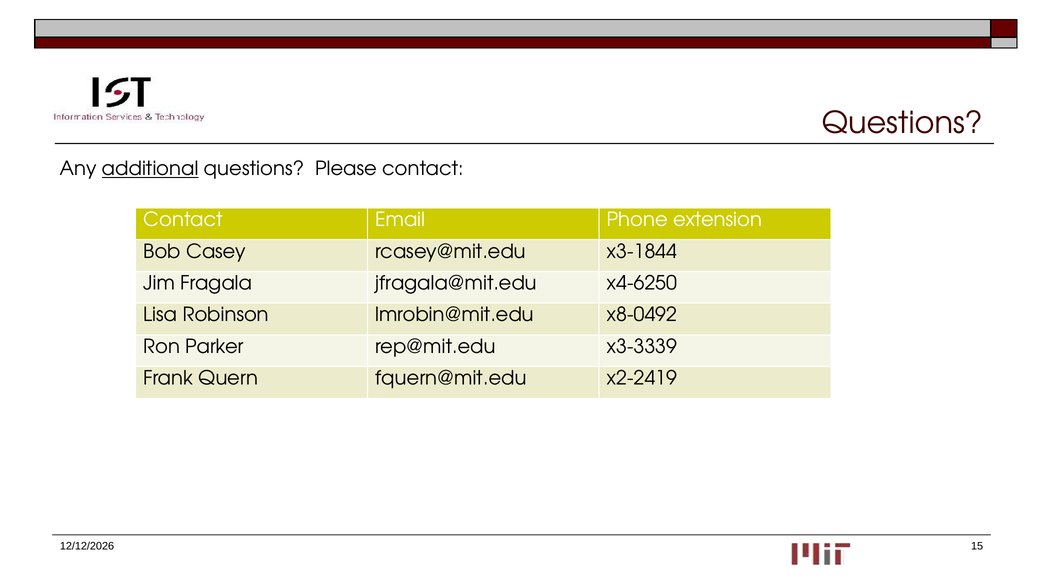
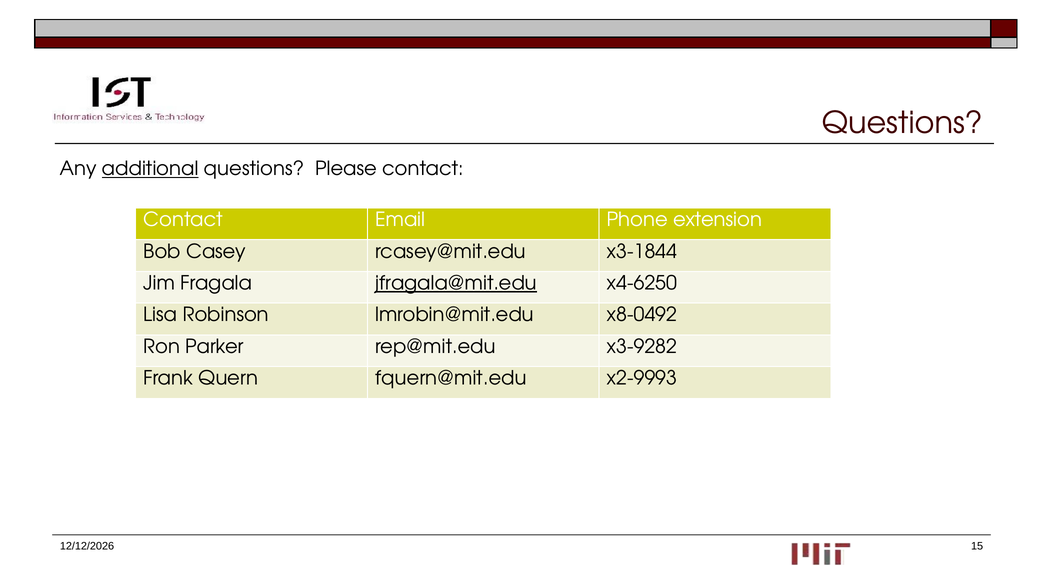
jfragala@mit.edu underline: none -> present (456, 283)
x3-3339: x3-3339 -> x3-9282 (642, 347)
x2-2419: x2-2419 -> x2-9993 (642, 378)
